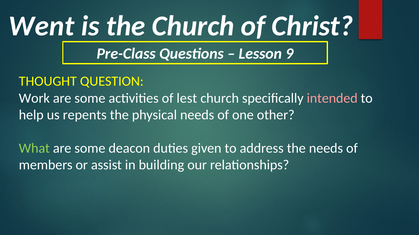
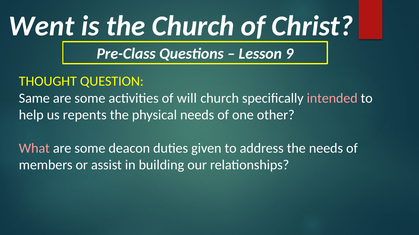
Work: Work -> Same (34, 98)
lest: lest -> will (187, 98)
What colour: light green -> pink (34, 149)
